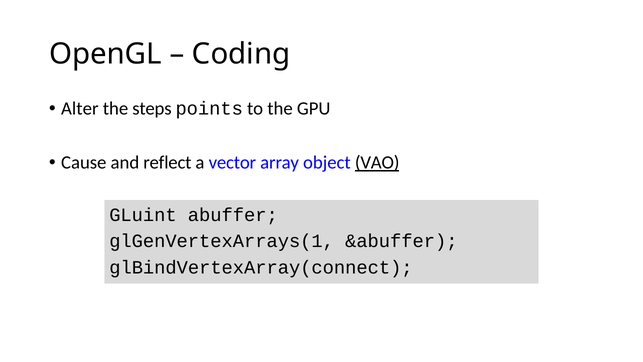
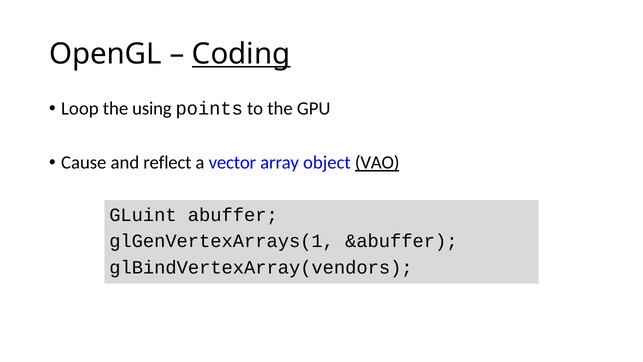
Coding underline: none -> present (241, 54)
Alter: Alter -> Loop (80, 109)
steps: steps -> using (152, 109)
glBindVertexArray(connect: glBindVertexArray(connect -> glBindVertexArray(vendors (261, 267)
